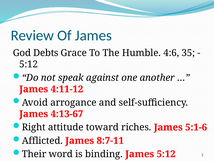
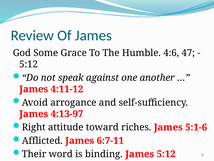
Debts: Debts -> Some (46, 53)
35: 35 -> 47 (188, 53)
4:13-67: 4:13-67 -> 4:13-97 (67, 114)
8:7-11: 8:7-11 -> 6:7-11 (110, 140)
